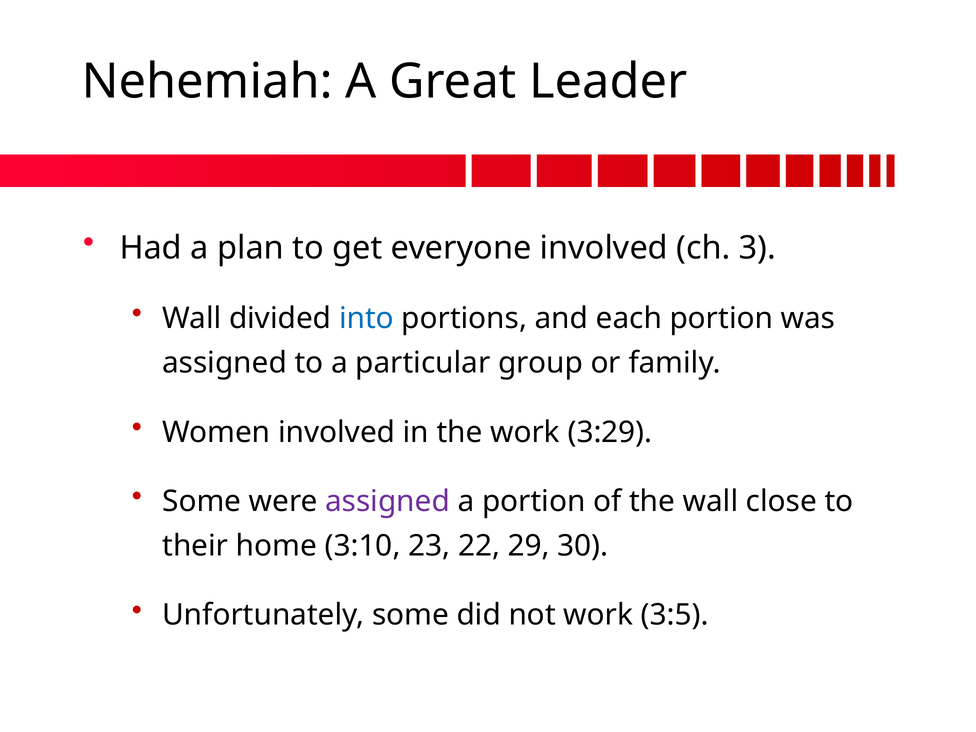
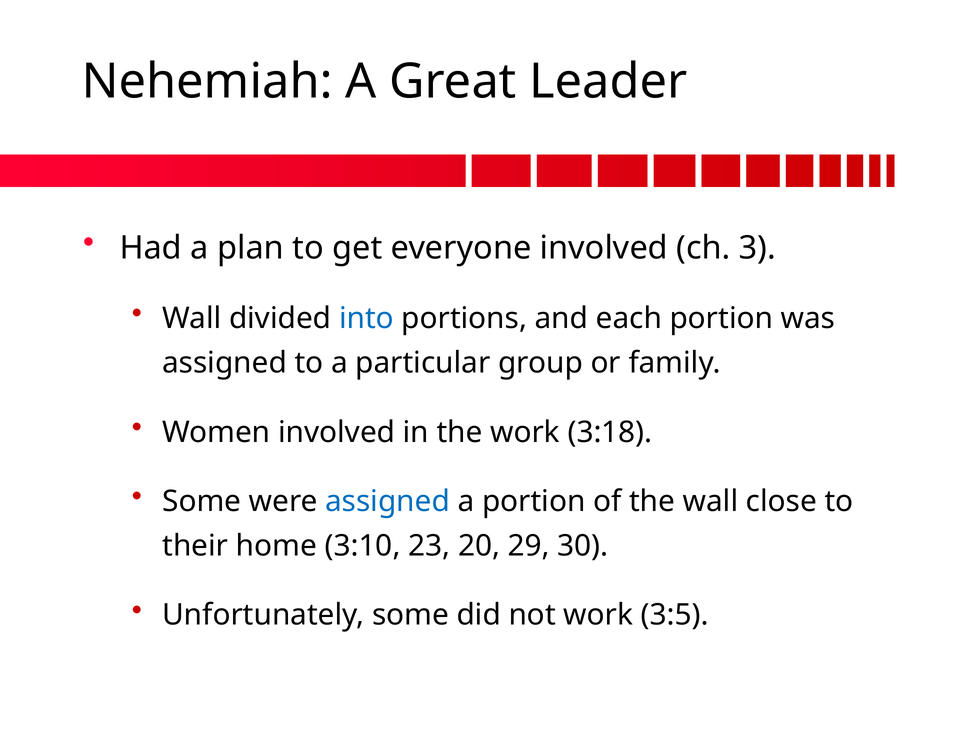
3:29: 3:29 -> 3:18 (610, 432)
assigned colour: purple -> blue (388, 501)
22: 22 -> 20 (479, 546)
